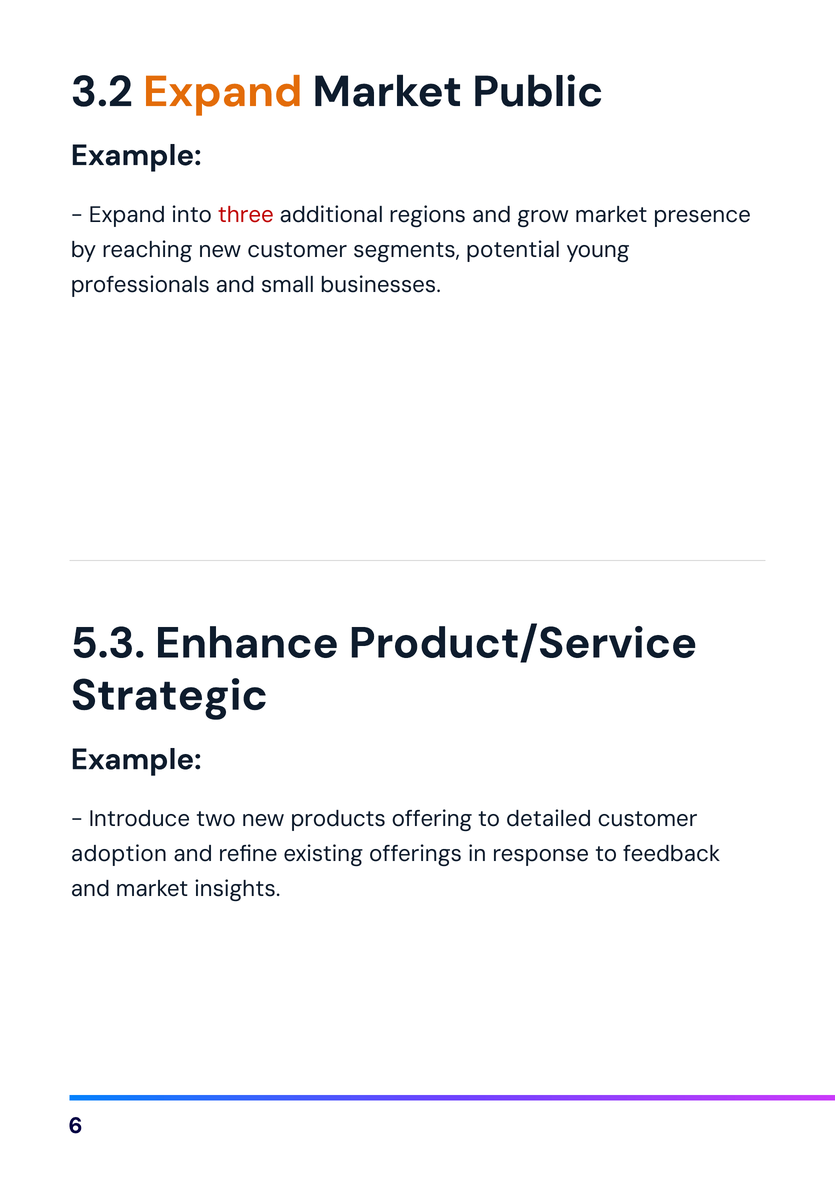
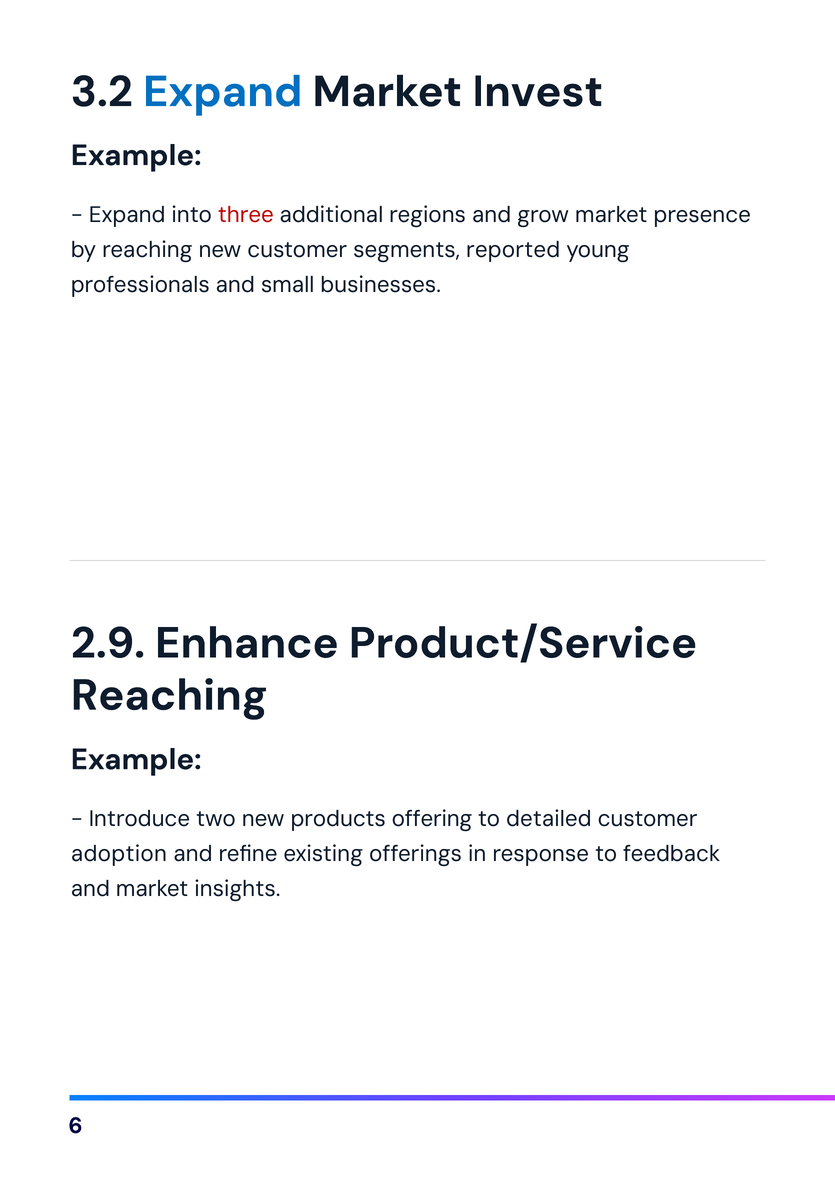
Expand colour: orange -> blue (223, 92)
Public: Public -> Invest (538, 92)
potential: potential -> reported (513, 250)
5.3: 5.3 -> 2.9 (108, 644)
Strategic: Strategic -> Reaching (169, 696)
